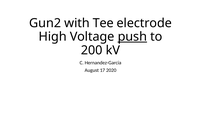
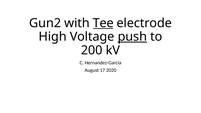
Tee underline: none -> present (103, 23)
